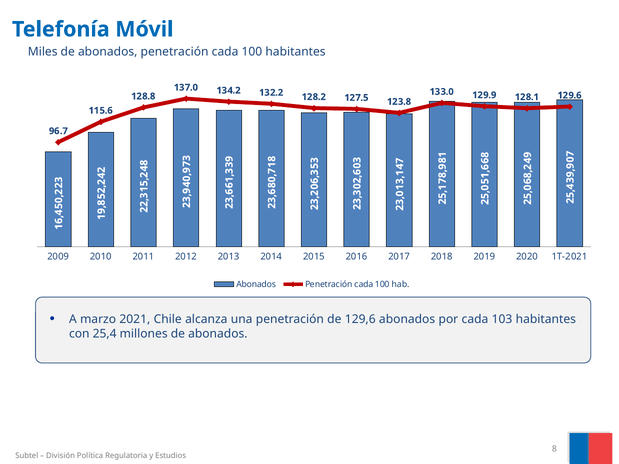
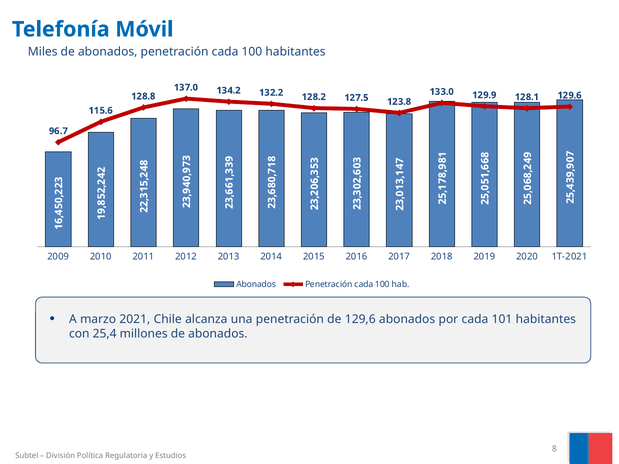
103: 103 -> 101 (502, 319)
